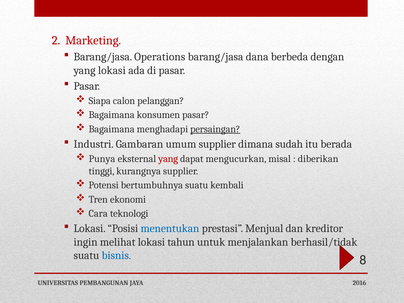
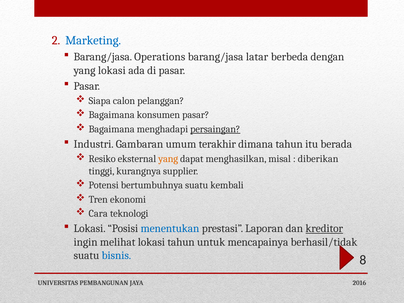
Marketing colour: red -> blue (93, 41)
dana: dana -> latar (257, 57)
umum supplier: supplier -> terakhir (217, 144)
dimana sudah: sudah -> tahun (289, 144)
Punya: Punya -> Resiko (102, 159)
yang colour: red -> orange (168, 159)
mengucurkan: mengucurkan -> menghasilkan (236, 159)
Menjual: Menjual -> Laporan (264, 229)
kreditor underline: none -> present (324, 229)
menjalankan: menjalankan -> mencapainya (258, 242)
